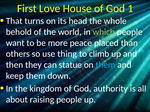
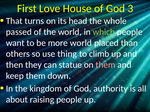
1: 1 -> 3 (130, 8)
behold: behold -> passed (19, 32)
more peace: peace -> world (81, 43)
them colour: light blue -> pink (105, 65)
